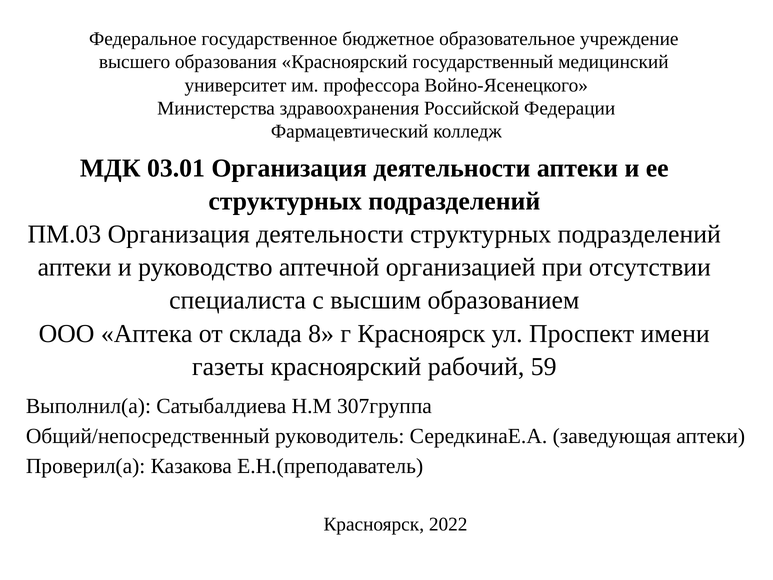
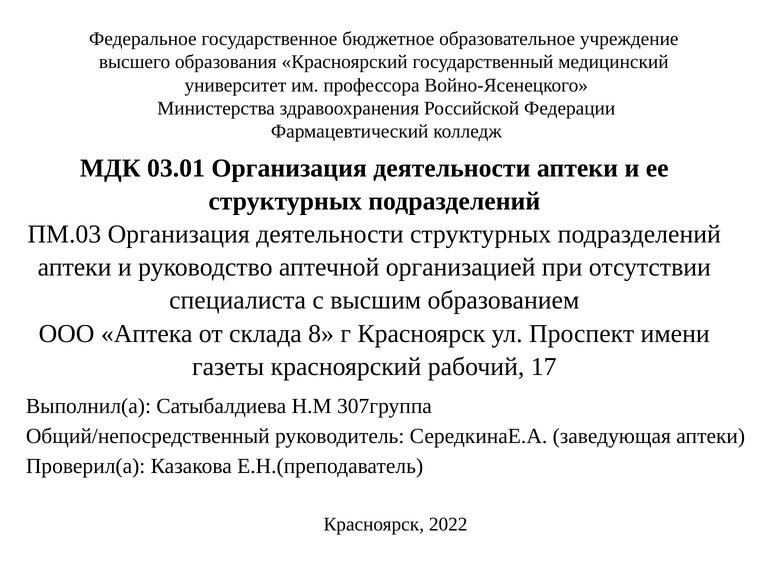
59: 59 -> 17 (544, 366)
